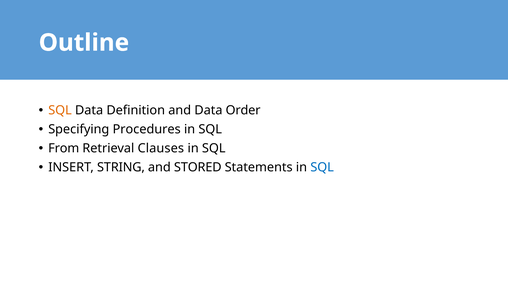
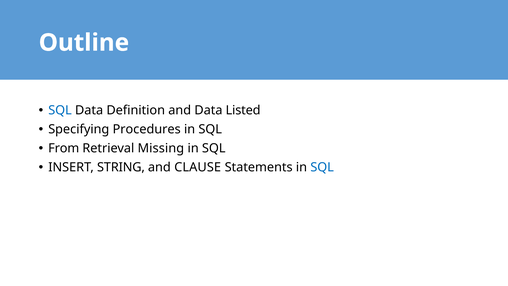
SQL colour: orange -> blue (60, 110)
Order: Order -> Listed (243, 110)
Clauses: Clauses -> Missing (161, 148)
STORED: STORED -> CLAUSE (198, 167)
